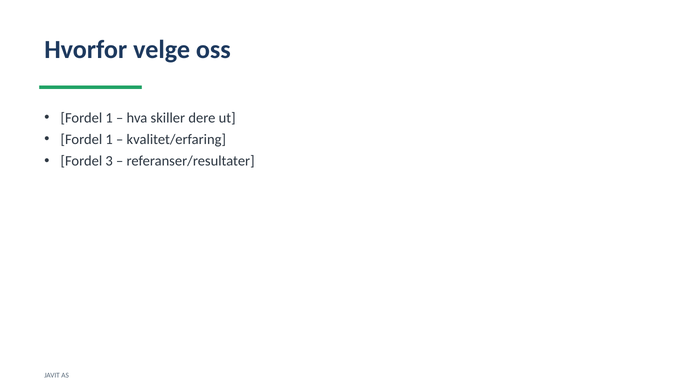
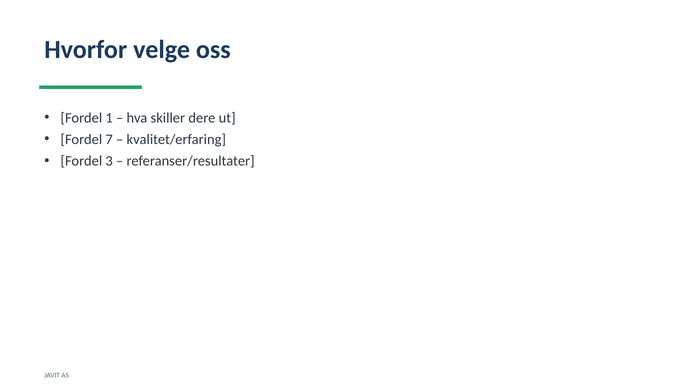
1: 1 -> 7 (109, 140)
